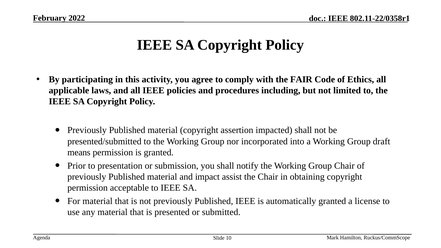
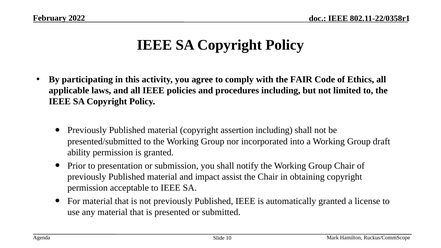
assertion impacted: impacted -> including (274, 130)
means: means -> ability (79, 152)
